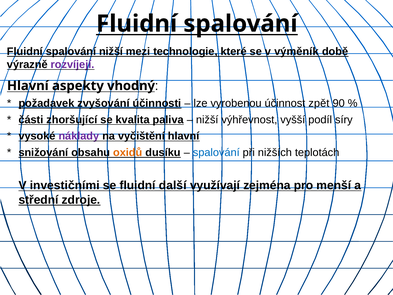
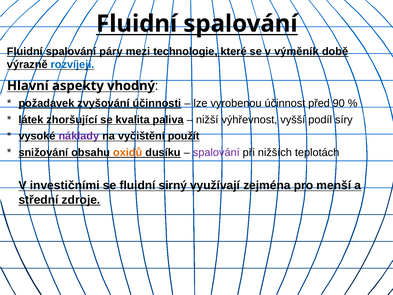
spalování nižší: nižší -> páry (111, 51)
rozvíjejí colour: purple -> blue (73, 65)
zpět: zpět -> před (319, 103)
části: části -> látek (31, 120)
vyčištění hlavní: hlavní -> použít (184, 136)
spalování colour: blue -> purple (216, 152)
další: další -> sirný (173, 185)
